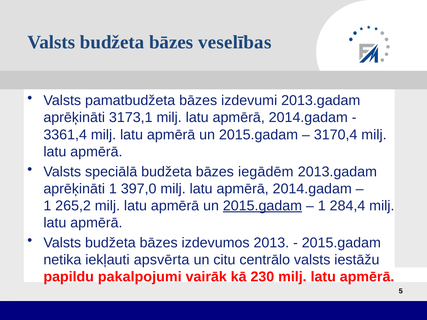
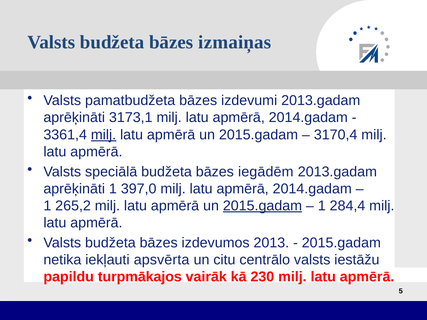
veselības: veselības -> izmaiņas (235, 42)
milj underline: none -> present (104, 135)
pakalpojumi: pakalpojumi -> turpmākajos (140, 277)
